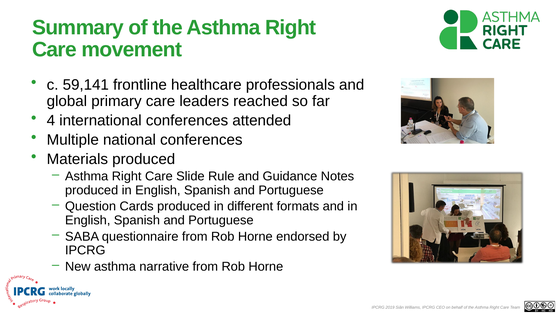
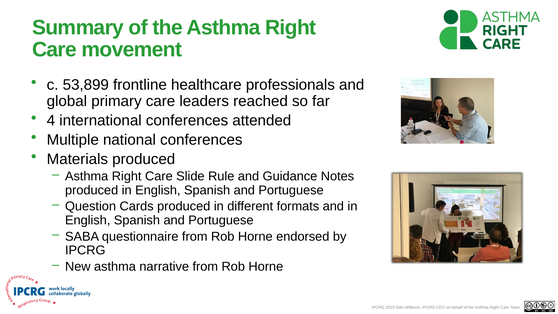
59,141: 59,141 -> 53,899 (86, 85)
